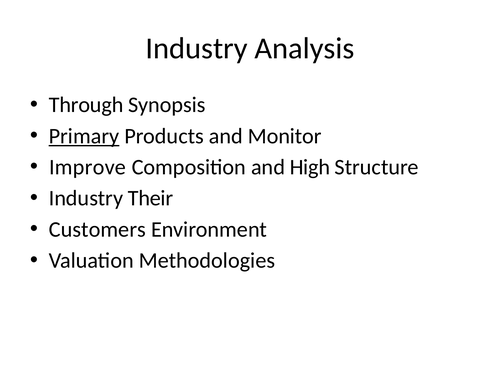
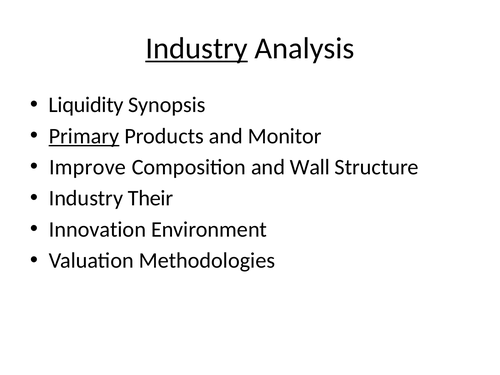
Industry underline: none -> present (197, 48)
Through: Through -> Liquidity (86, 105)
High: High -> Wall (310, 167)
Customers: Customers -> Innovation (97, 229)
